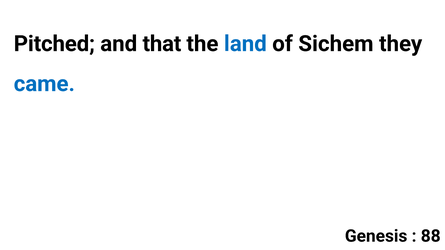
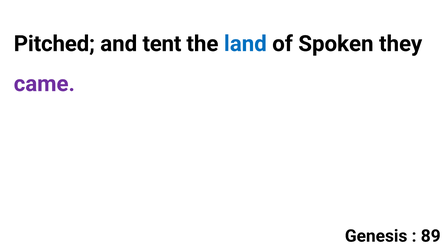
that: that -> tent (162, 44)
Sichem: Sichem -> Spoken (336, 44)
came colour: blue -> purple (44, 84)
88: 88 -> 89 (431, 236)
